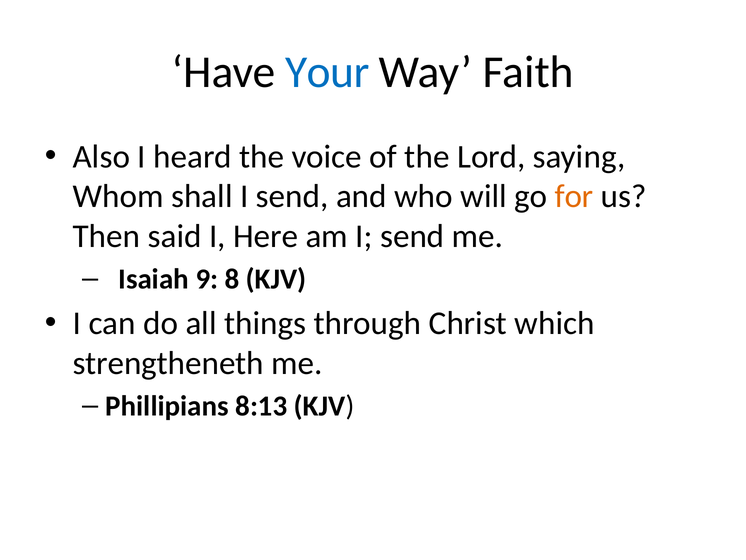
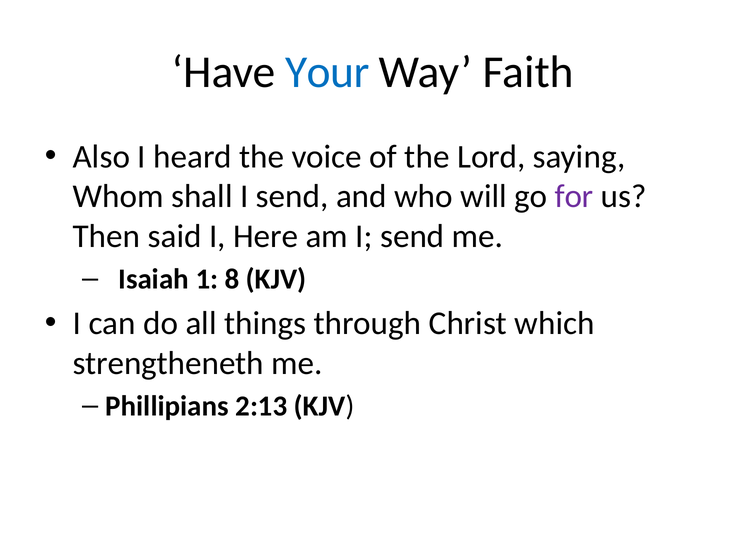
for colour: orange -> purple (574, 196)
9: 9 -> 1 (207, 279)
8:13: 8:13 -> 2:13 (261, 406)
